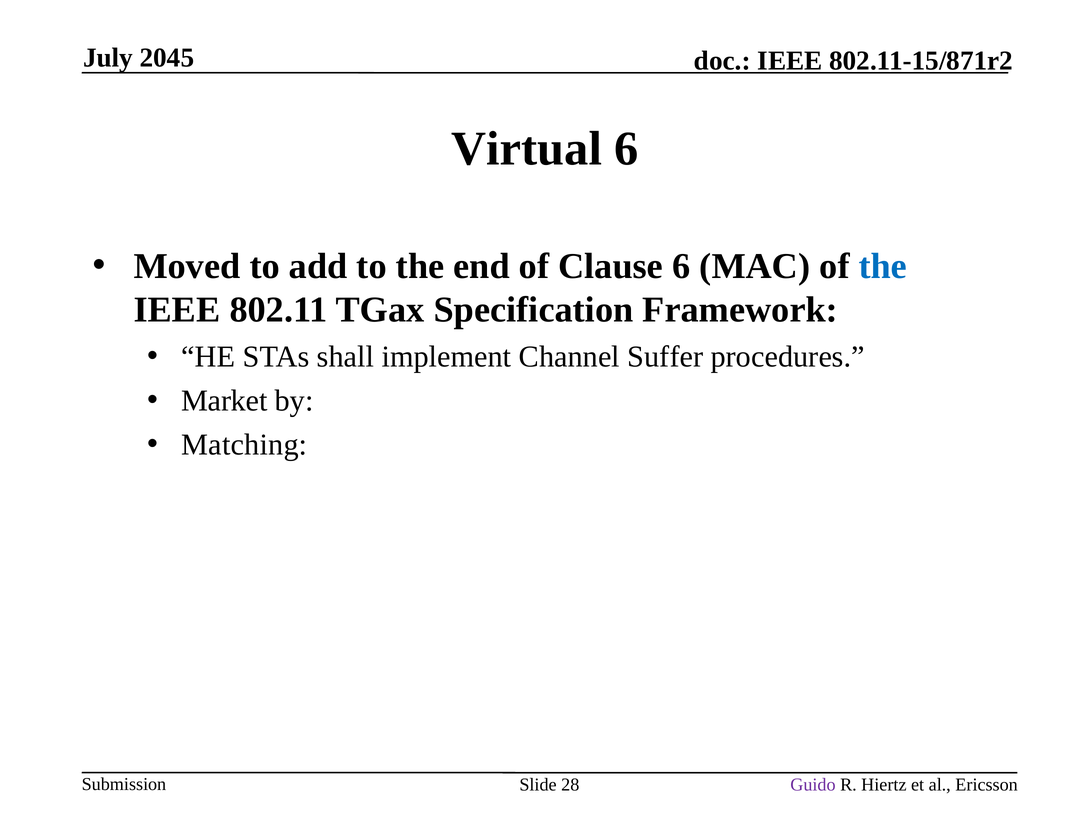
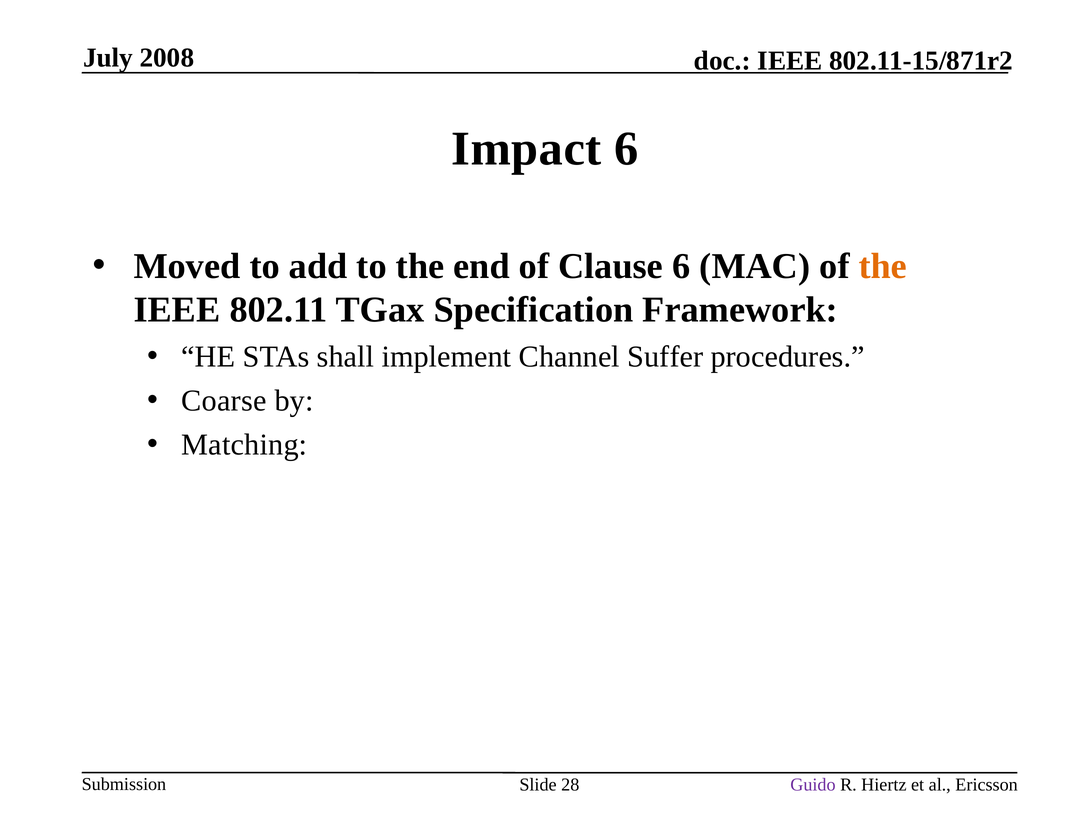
2045: 2045 -> 2008 (167, 58)
Virtual: Virtual -> Impact (526, 149)
the colour: blue -> orange (883, 266)
Market: Market -> Coarse (224, 401)
